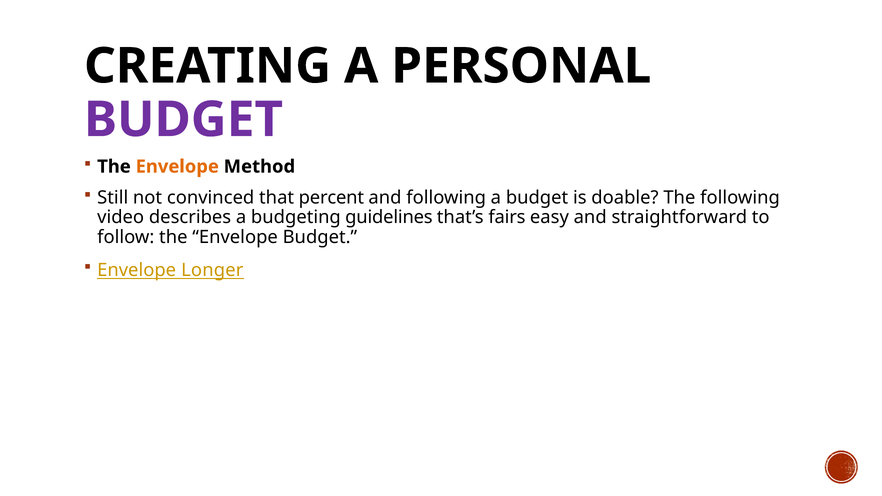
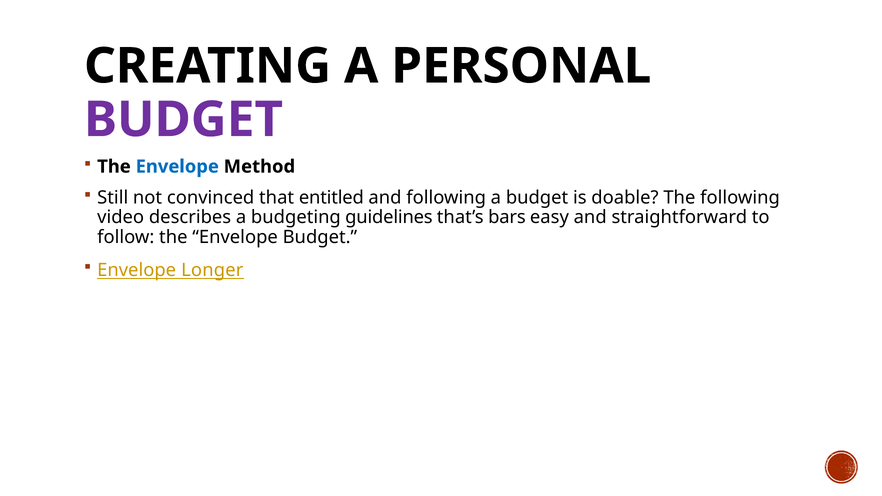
Envelope colour: orange -> blue (177, 167)
percent: percent -> entitled (331, 198)
fairs: fairs -> bars (507, 217)
